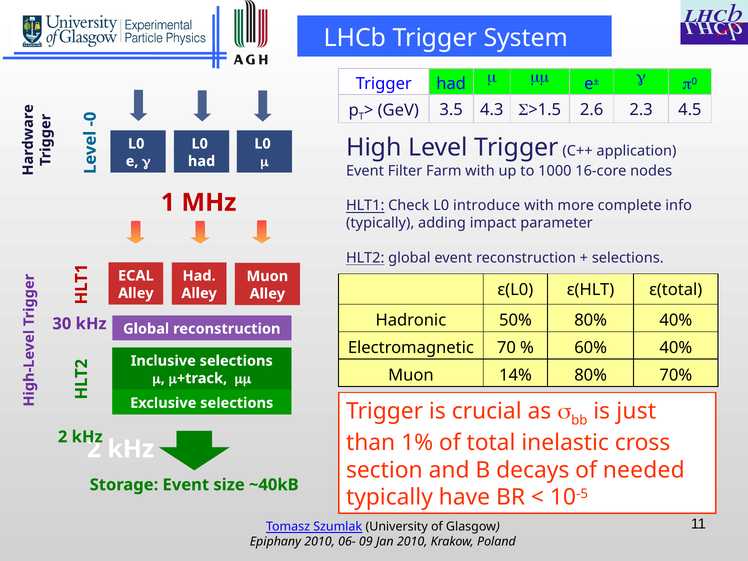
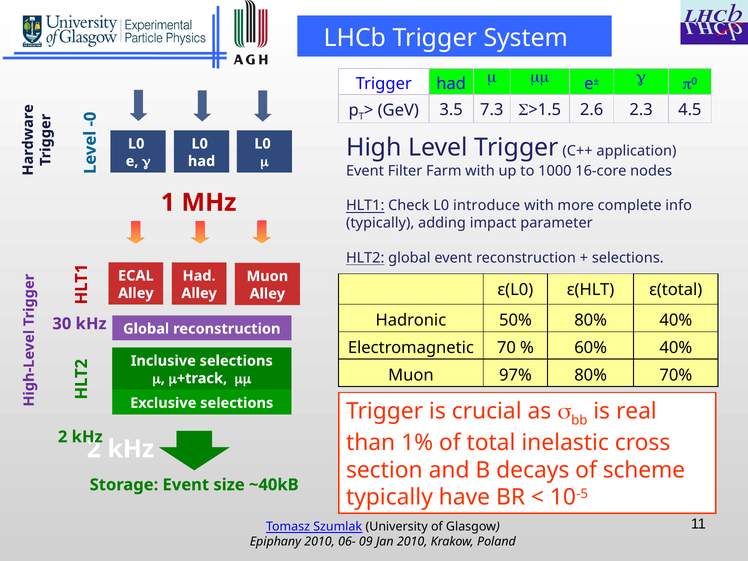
4.3: 4.3 -> 7.3 (492, 110)
14%: 14% -> 97% (515, 375)
just: just -> real (636, 411)
needed: needed -> scheme (644, 470)
